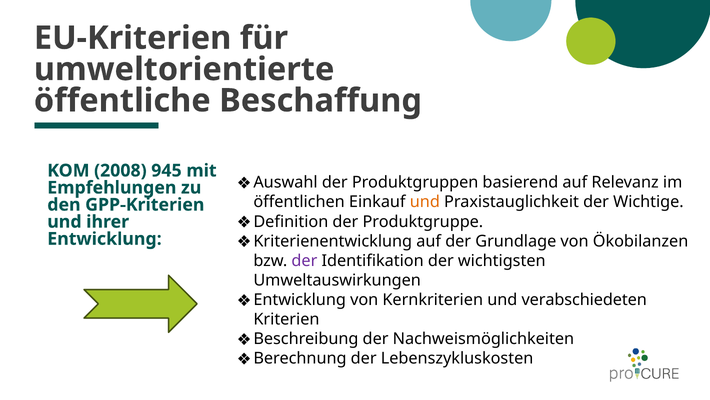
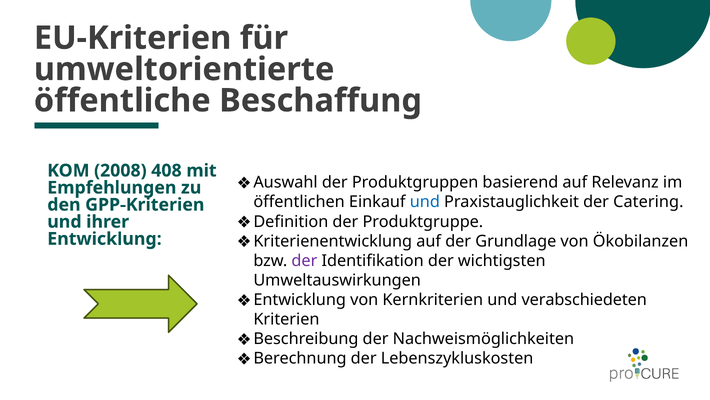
945: 945 -> 408 (166, 170)
und colour: orange -> blue (425, 202)
Wichtige: Wichtige -> Catering (648, 202)
